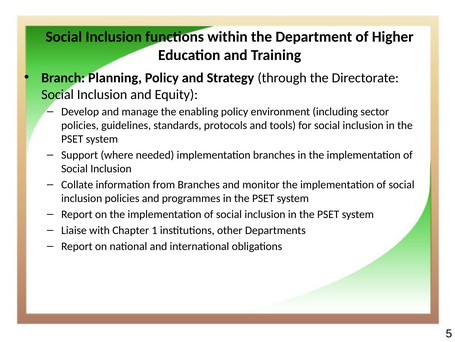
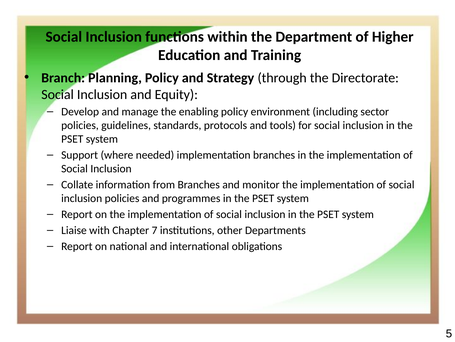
1: 1 -> 7 (154, 230)
